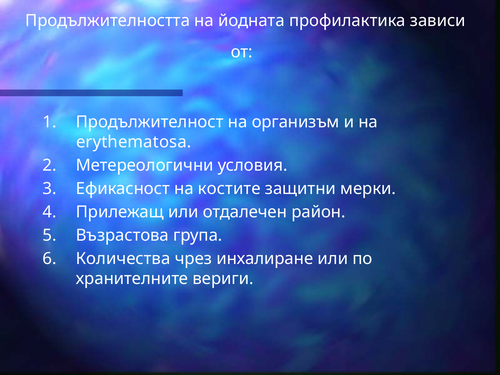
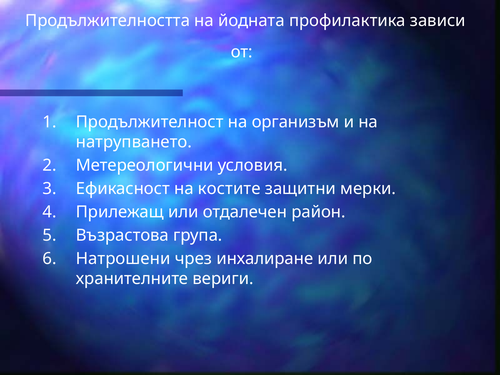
erythematosa: erythematosa -> натрупването (134, 142)
Количества: Количества -> Натрошени (123, 259)
